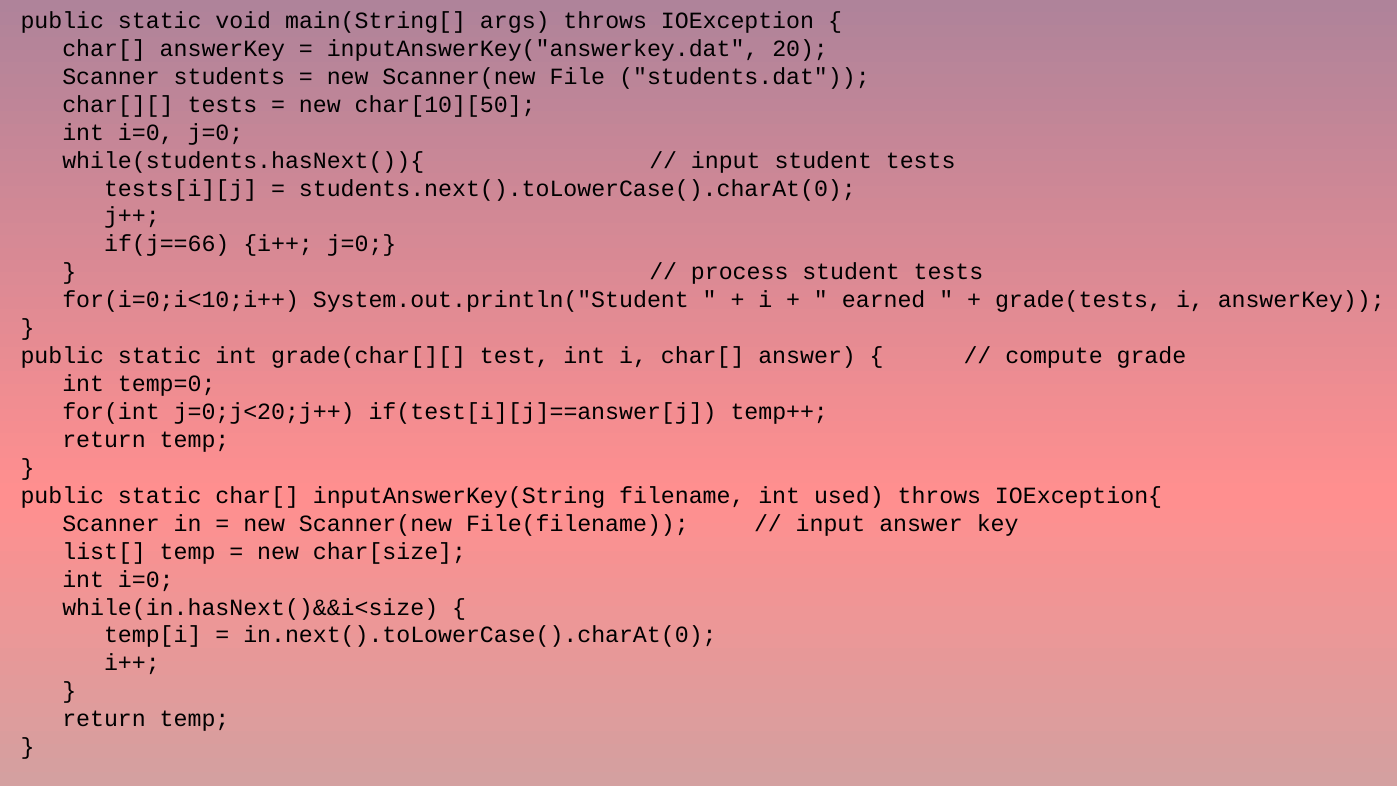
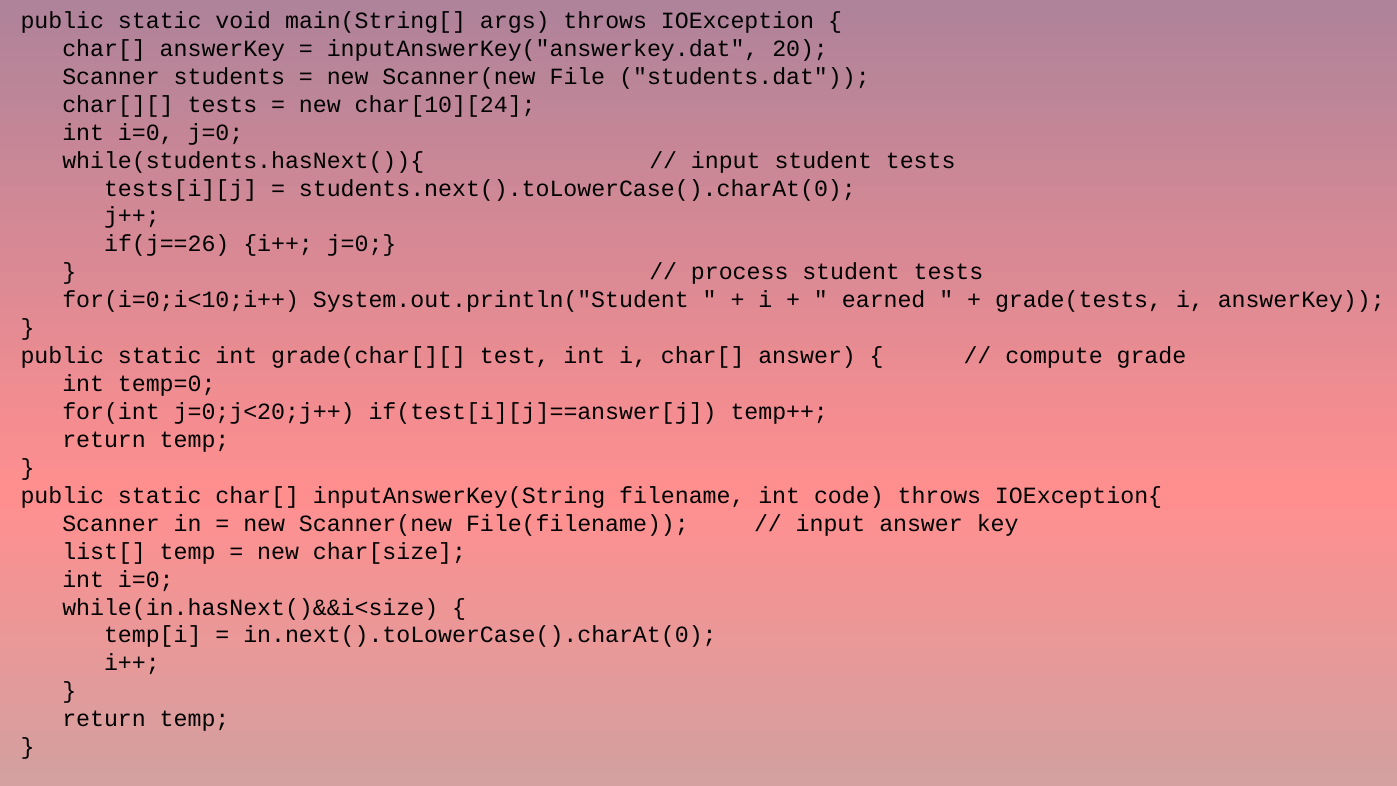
char[10][50: char[10][50 -> char[10][24 (445, 105)
if(j==66: if(j==66 -> if(j==26 (167, 244)
used: used -> code (849, 495)
